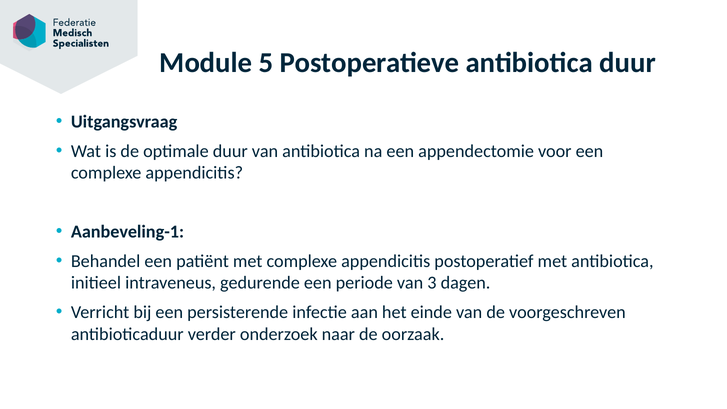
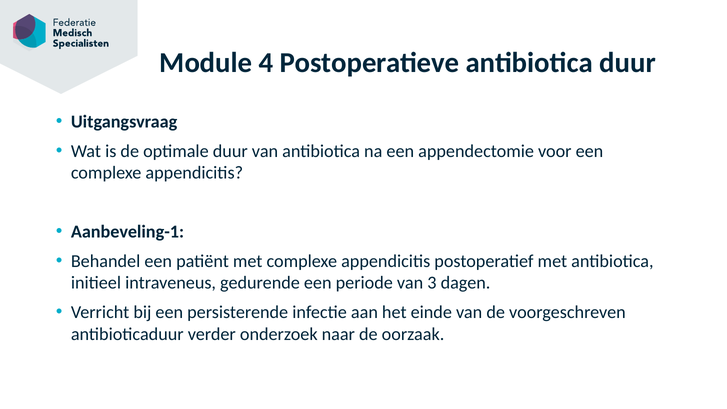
5: 5 -> 4 (266, 63)
